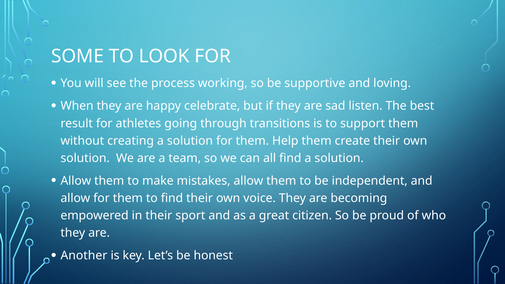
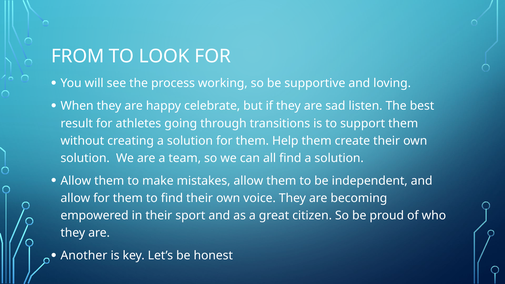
SOME: SOME -> FROM (78, 56)
